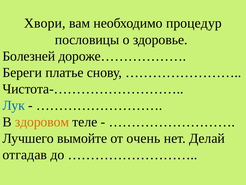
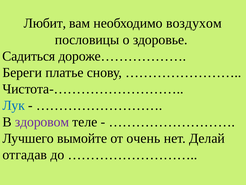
Хвори: Хвори -> Любит (45, 23)
процедур: процедур -> воздухом (194, 23)
Болезней: Болезней -> Садиться (29, 56)
здоровом colour: orange -> purple (42, 122)
